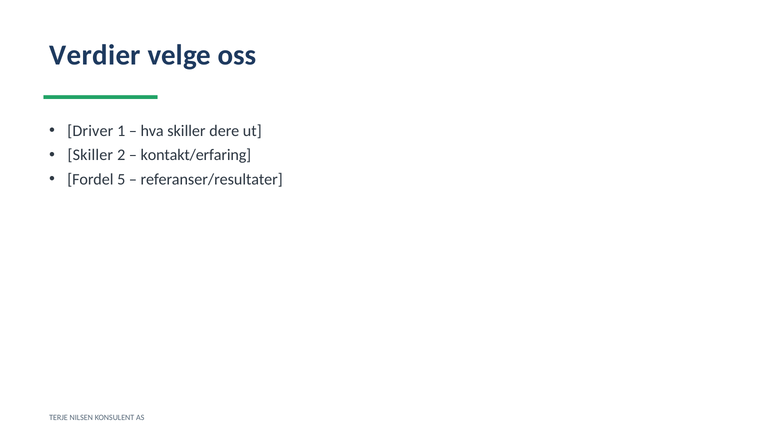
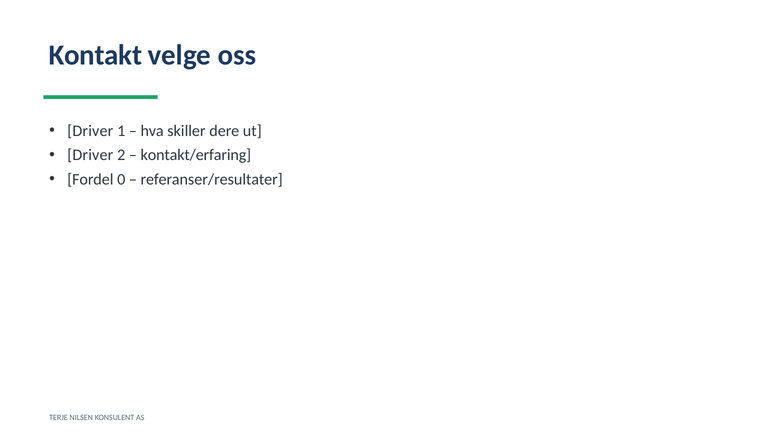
Verdier: Verdier -> Kontakt (95, 55)
Skiller: Skiller -> Driver (90, 155)
5: 5 -> 0 (121, 179)
